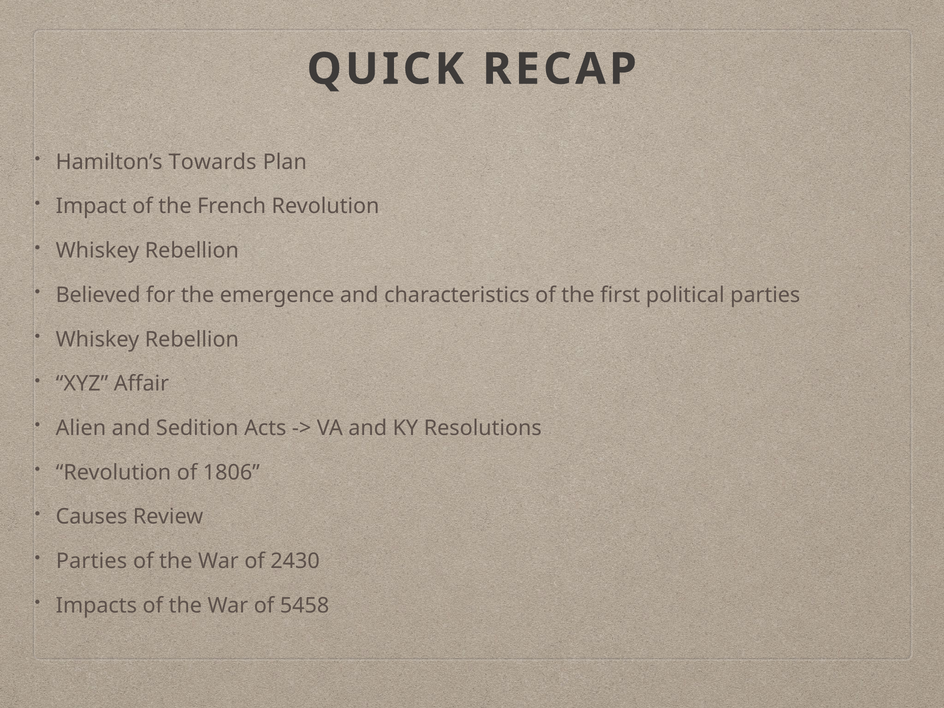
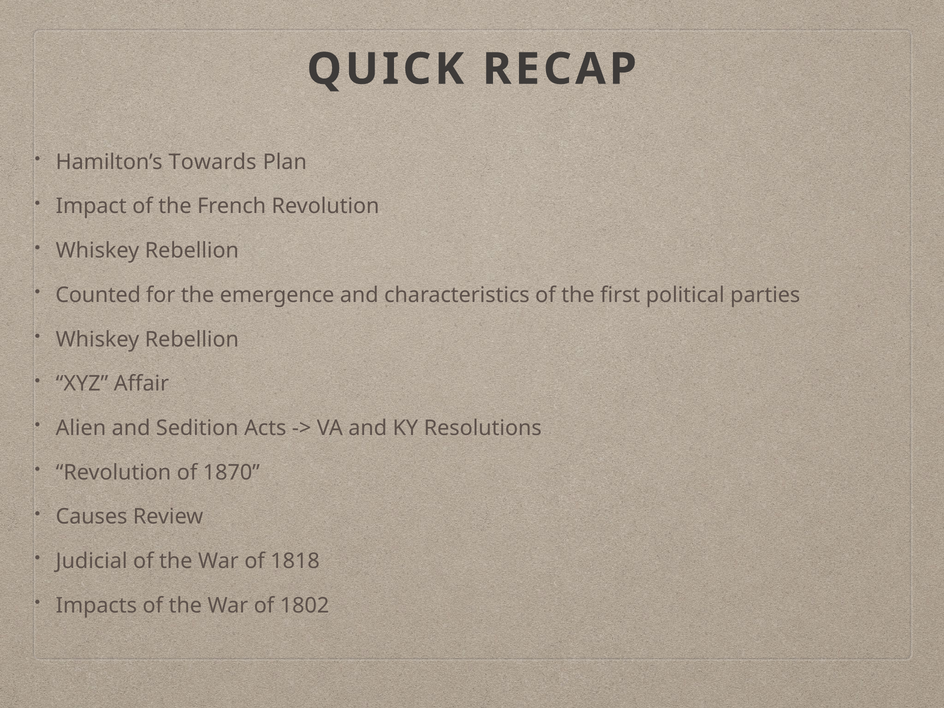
Believed: Believed -> Counted (98, 295)
1806: 1806 -> 1870 (231, 472)
Parties: Parties -> Judicial (92, 561)
2430: 2430 -> 1818 (295, 561)
5458: 5458 -> 1802 (305, 605)
